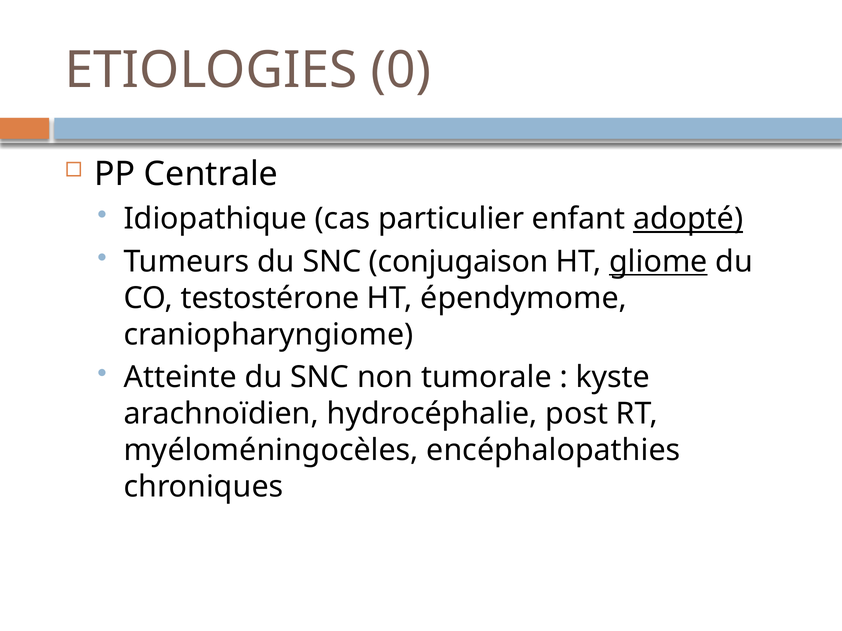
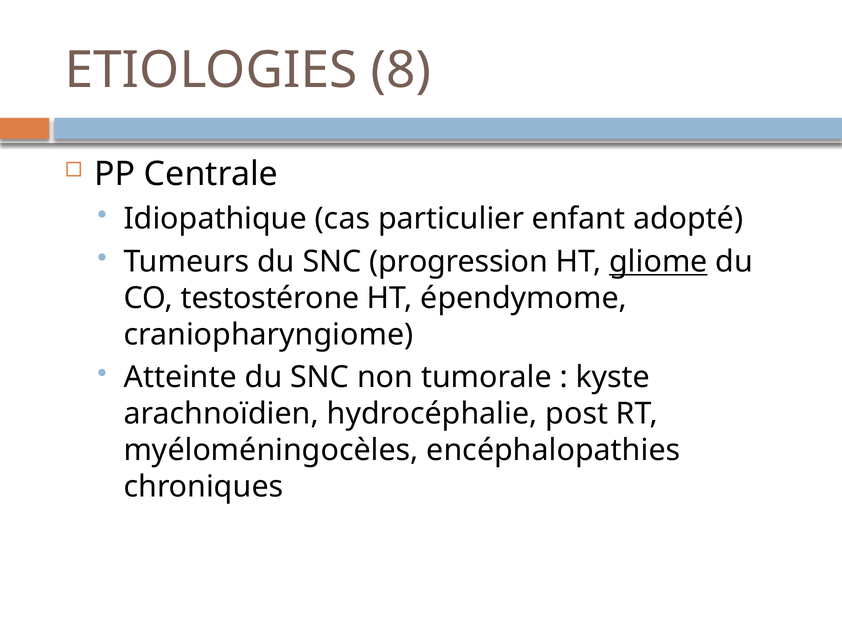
0: 0 -> 8 (401, 70)
adopté underline: present -> none (688, 219)
conjugaison: conjugaison -> progression (459, 262)
